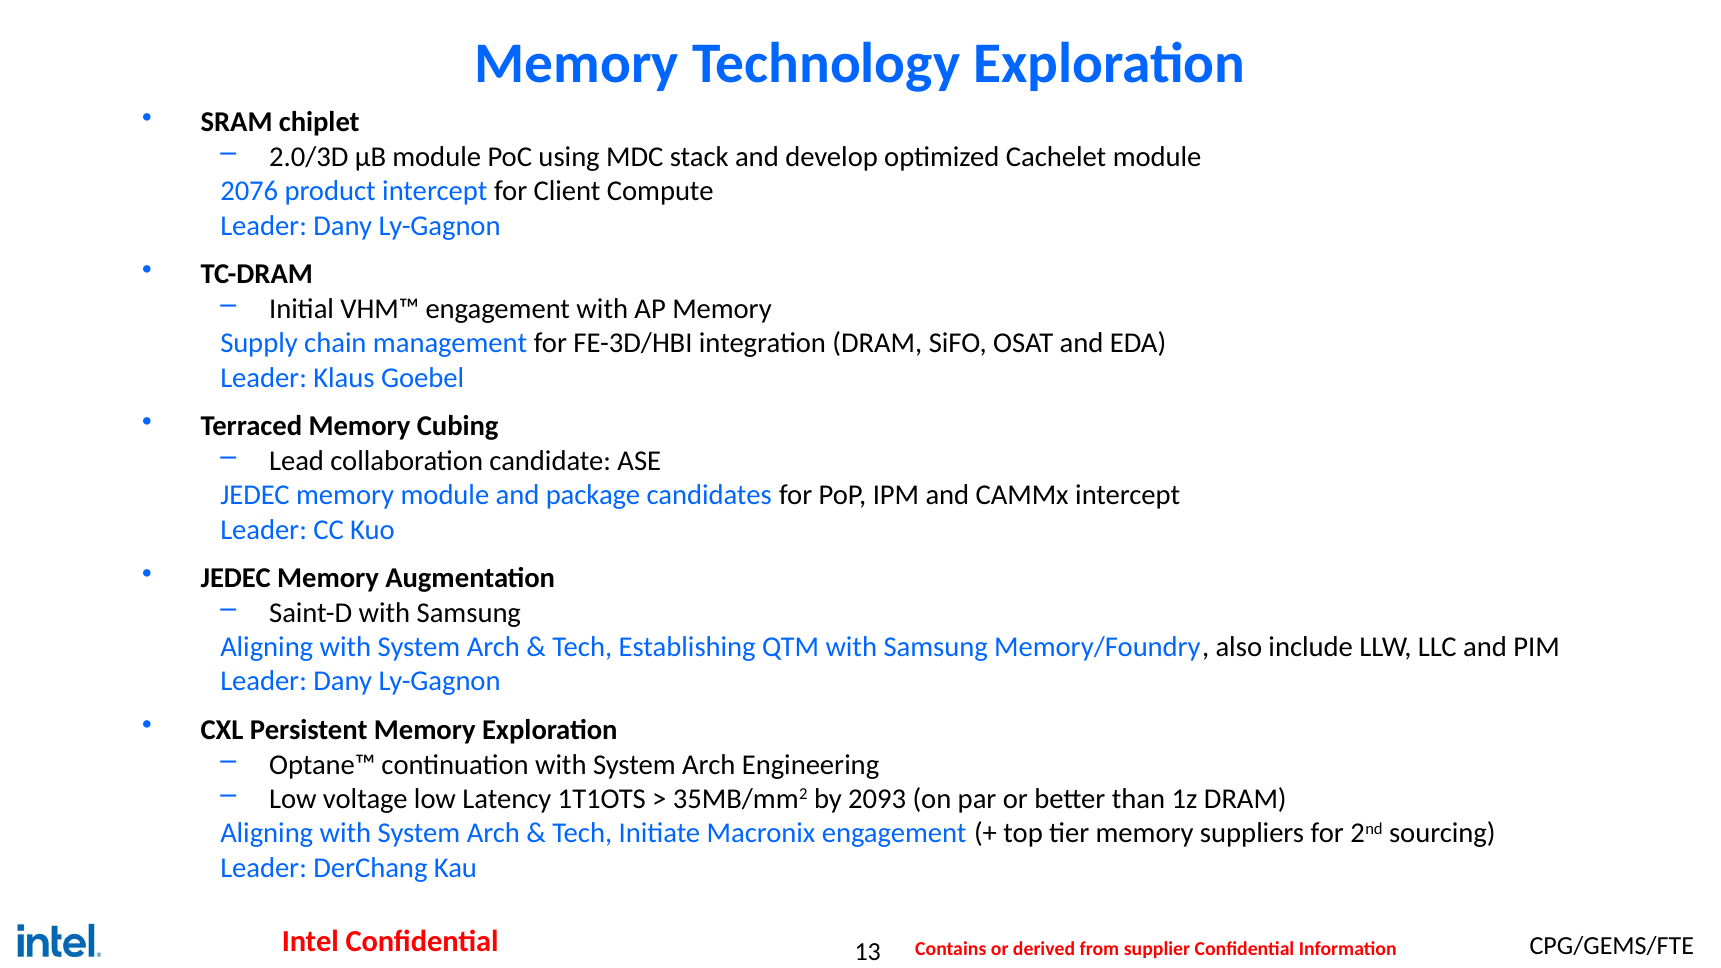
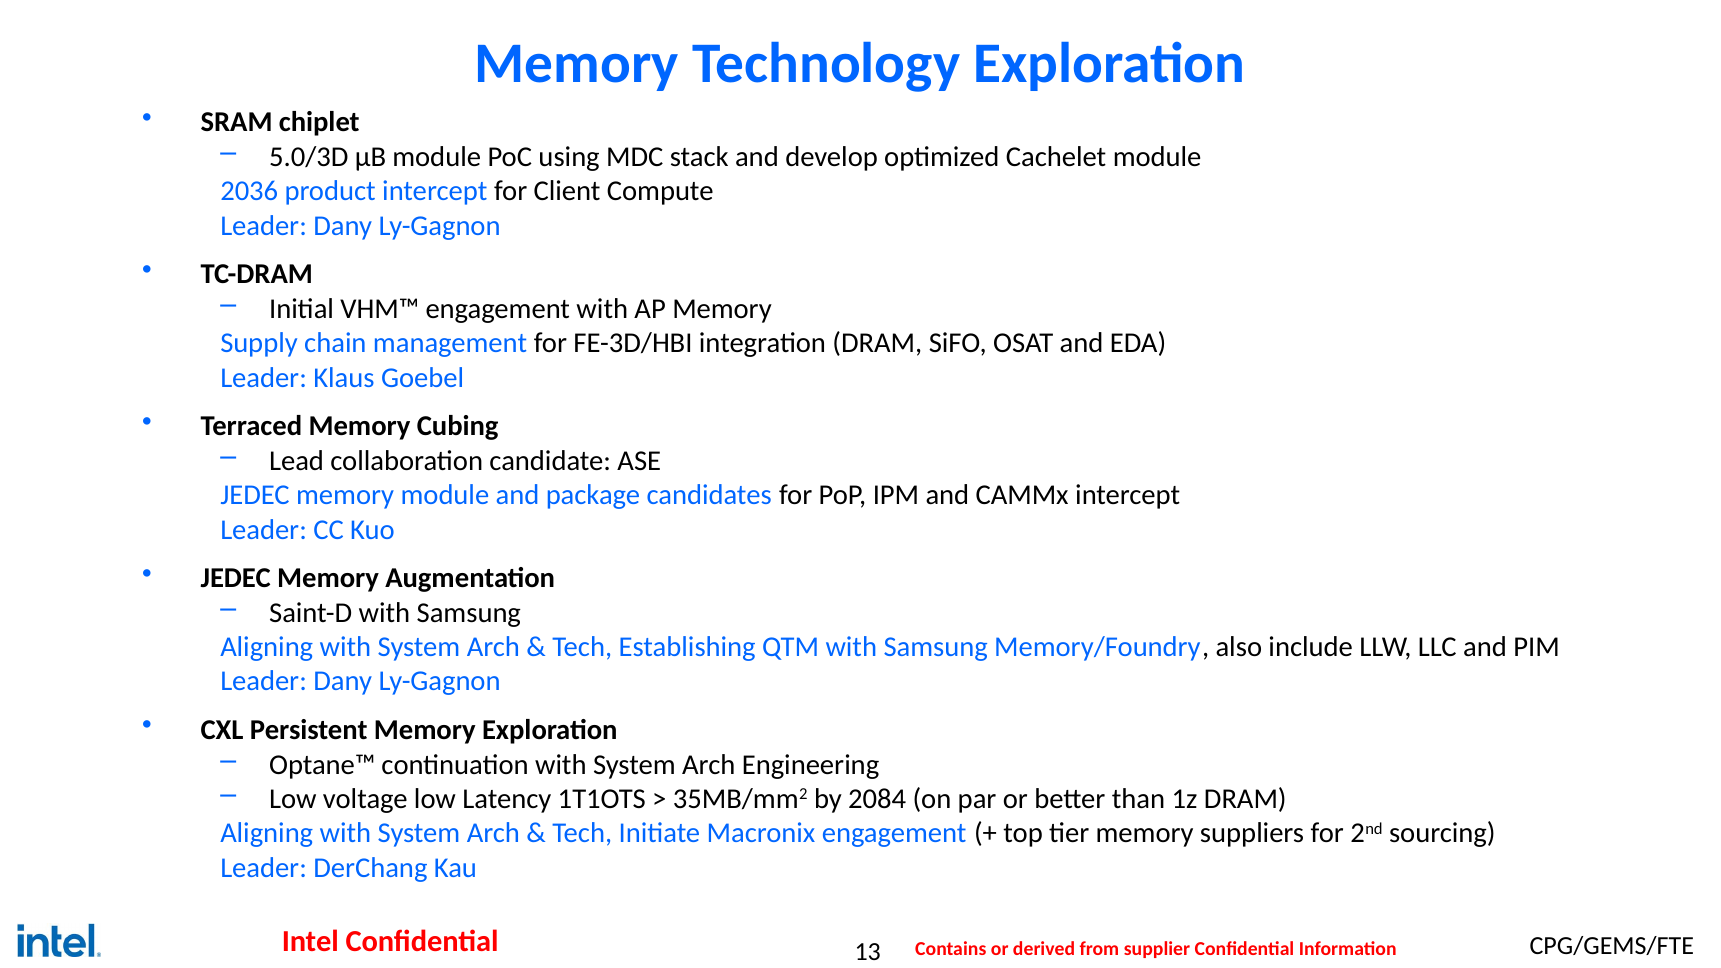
2.0/3D: 2.0/3D -> 5.0/3D (309, 157)
2076: 2076 -> 2036 (249, 191)
2093: 2093 -> 2084 (877, 799)
